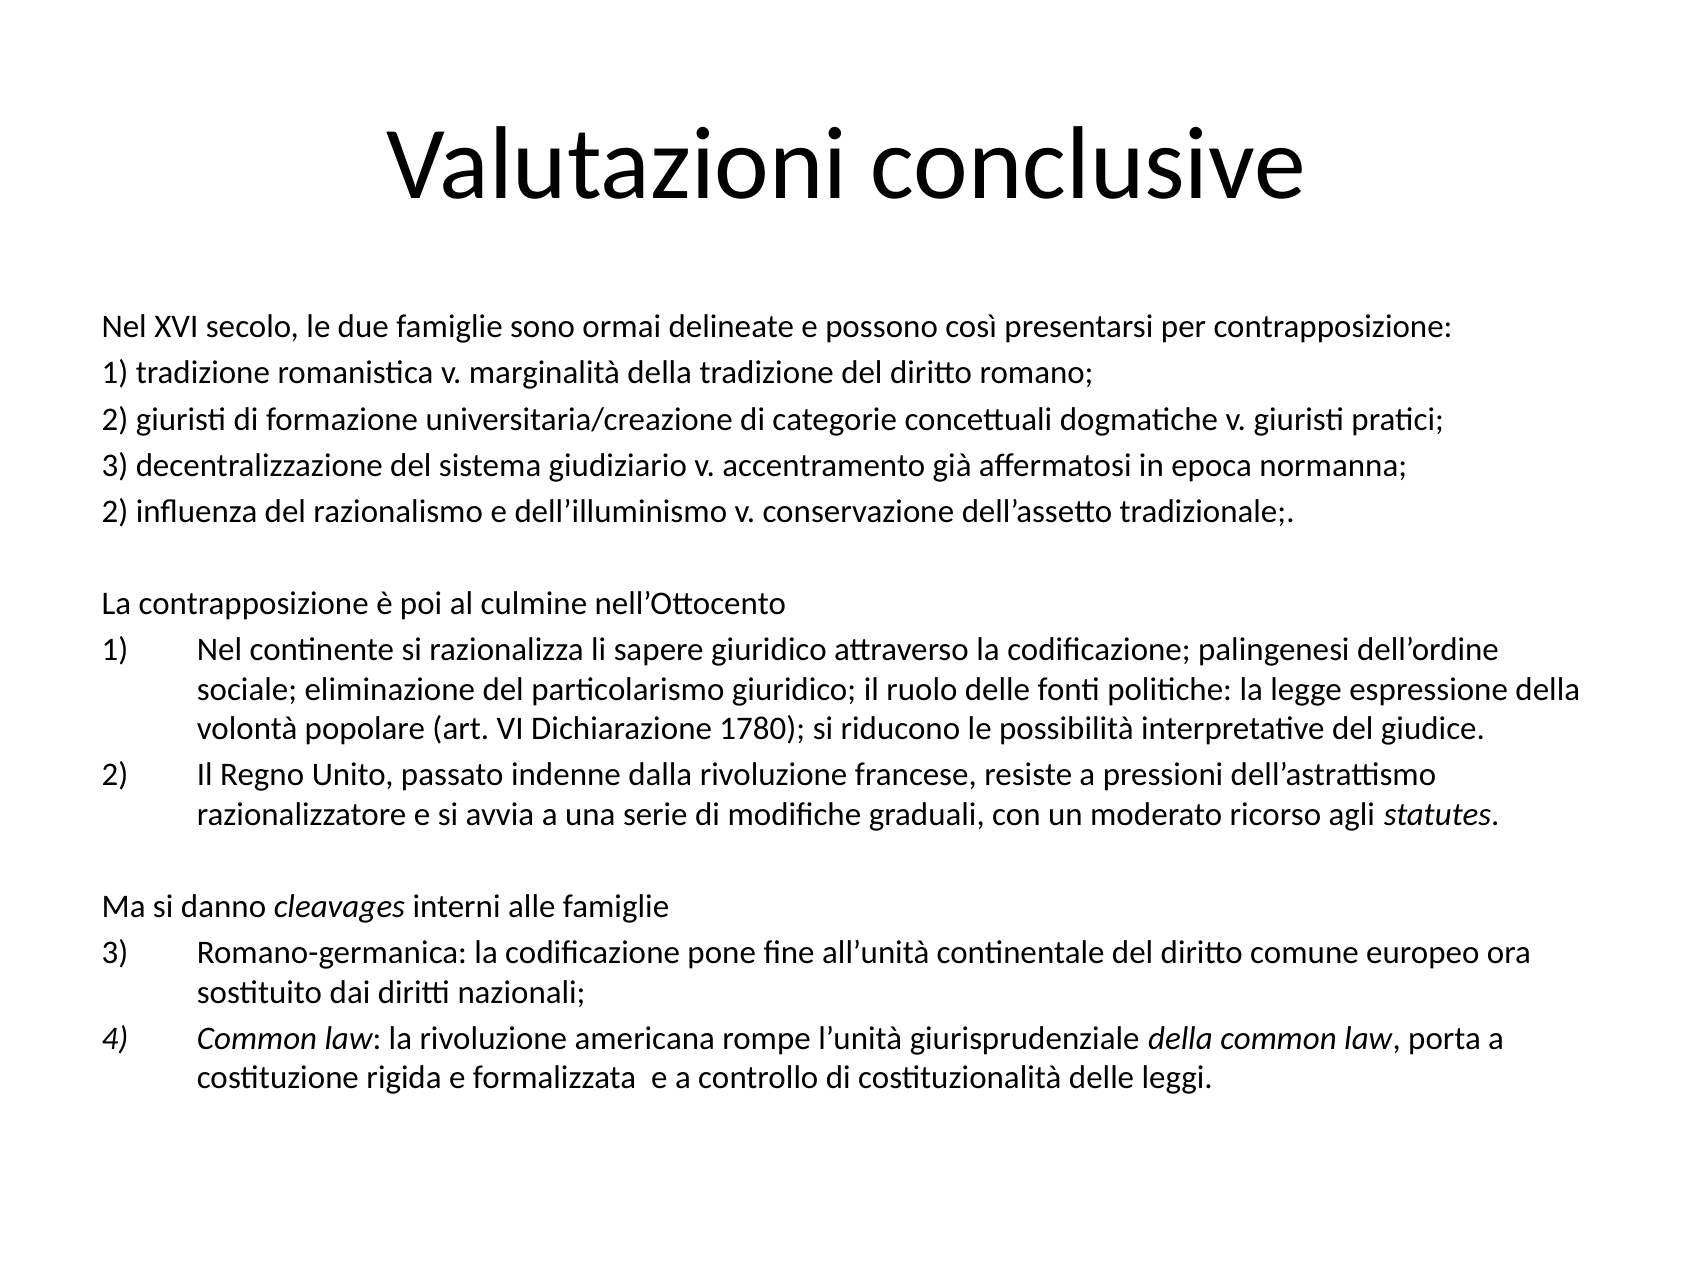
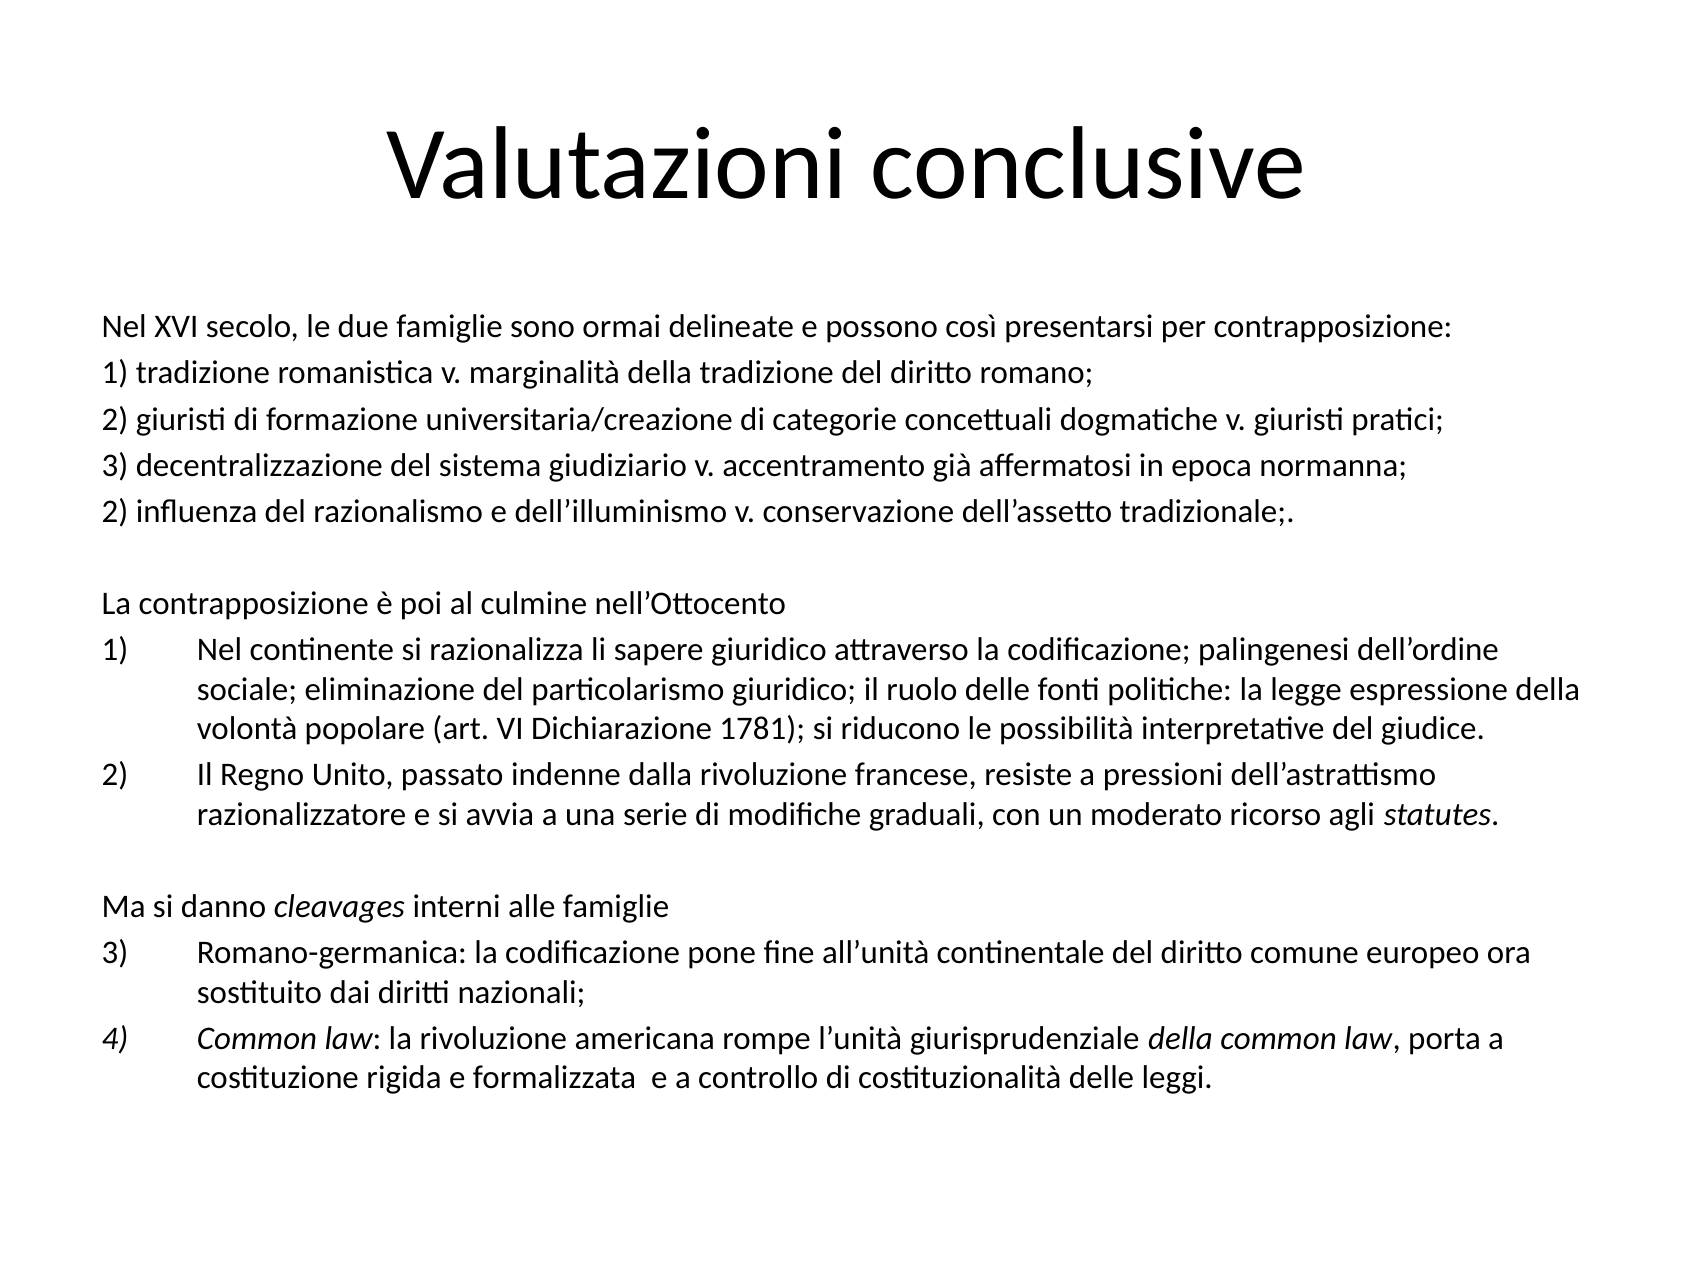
1780: 1780 -> 1781 (762, 729)
